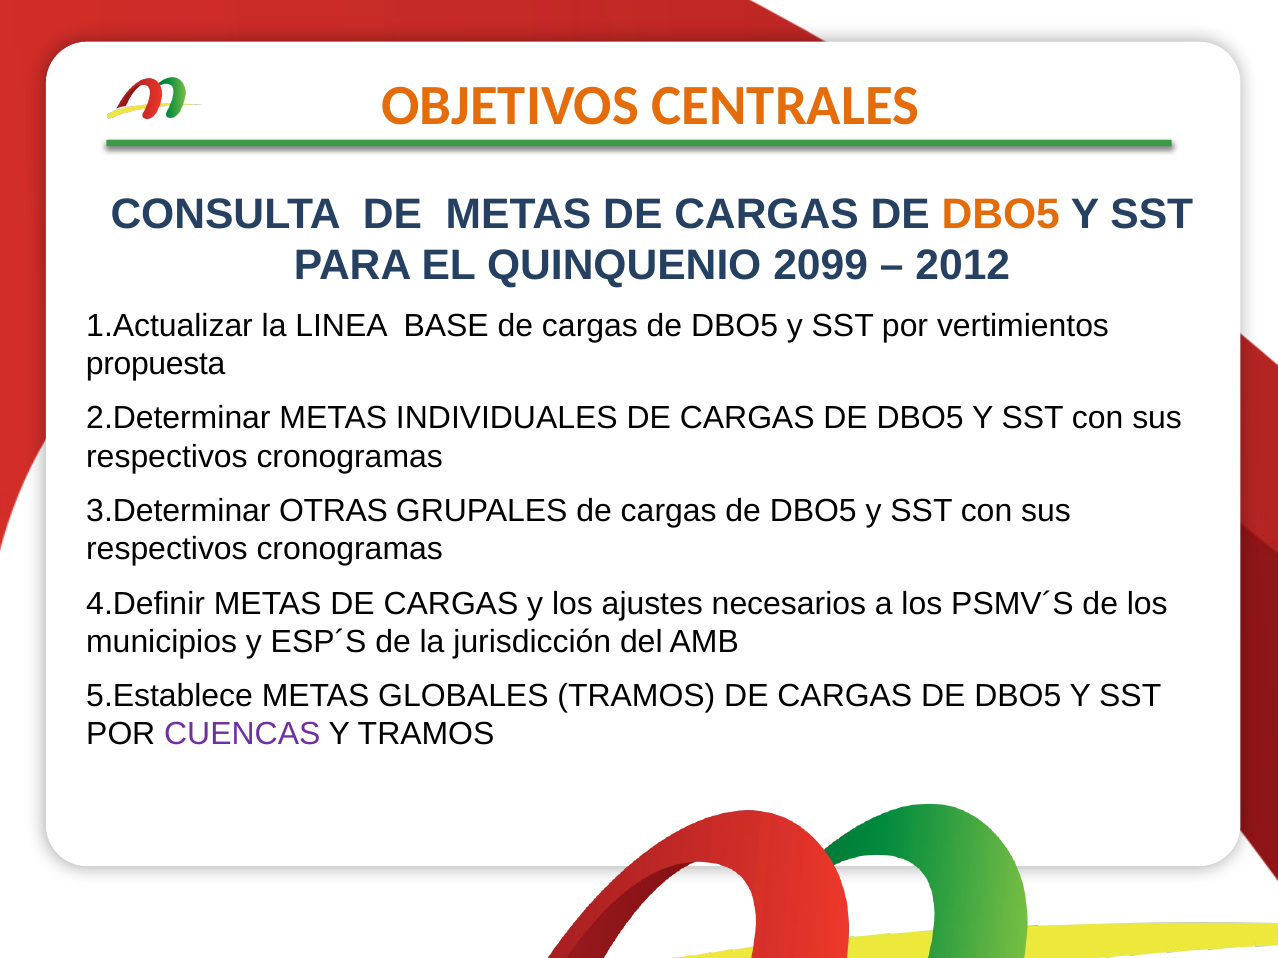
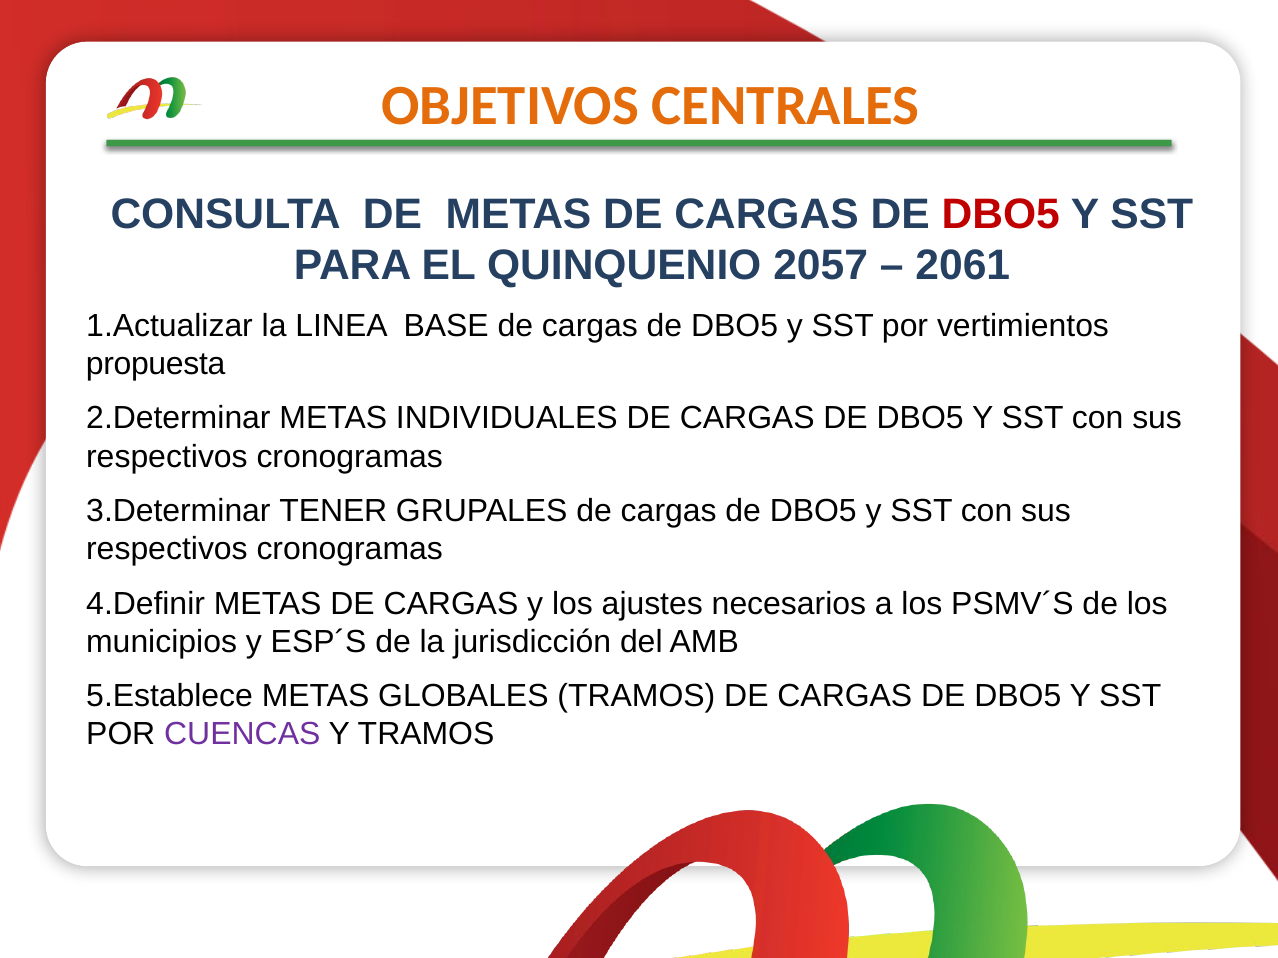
DBO5 colour: orange -> red (1001, 215)
2099: 2099 -> 2057 (821, 266)
2012: 2012 -> 2061 (963, 266)
OTRAS: OTRAS -> TENER (333, 511)
